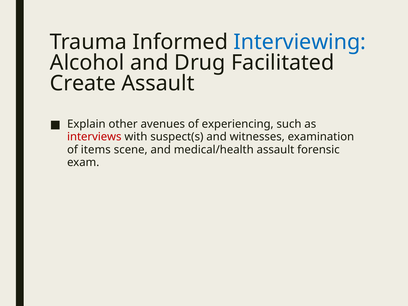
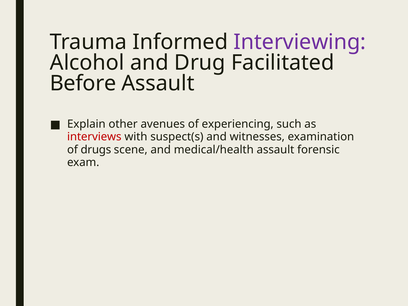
Interviewing colour: blue -> purple (300, 42)
Create: Create -> Before (83, 84)
items: items -> drugs (96, 150)
